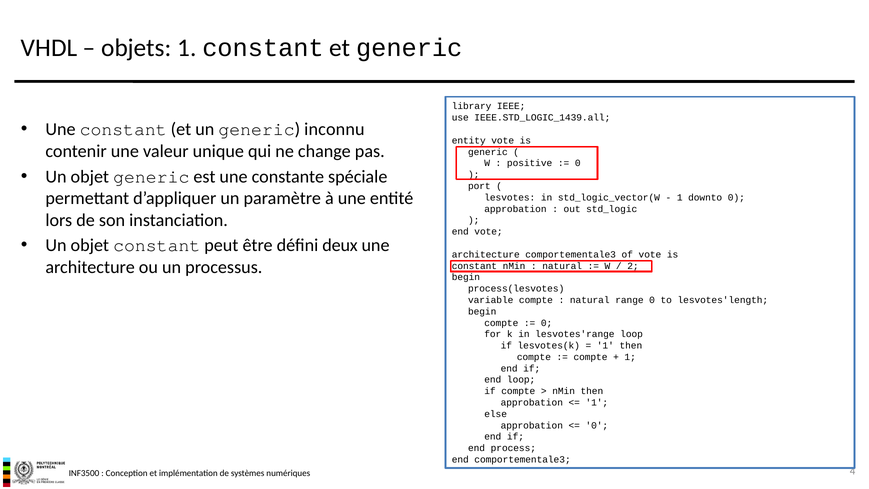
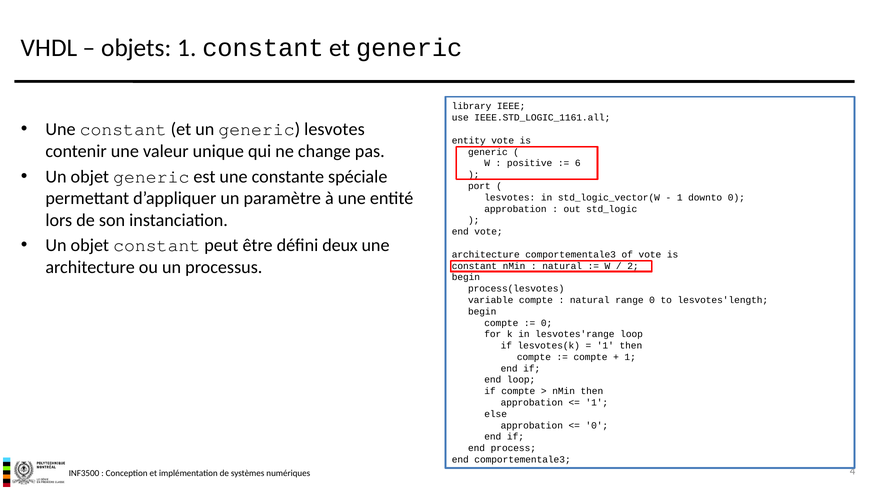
IEEE.STD_LOGIC_1439.all: IEEE.STD_LOGIC_1439.all -> IEEE.STD_LOGIC_1161.all (542, 118)
generic inconnu: inconnu -> lesvotes (334, 129)
0: 0 -> 6 (578, 163)
